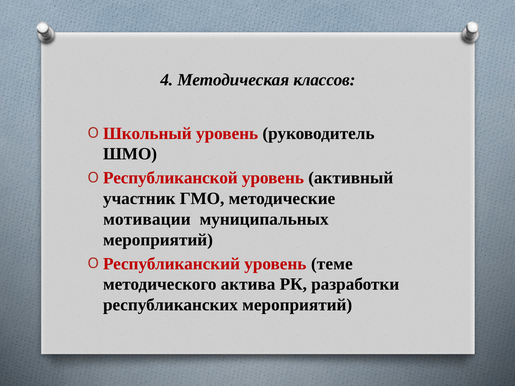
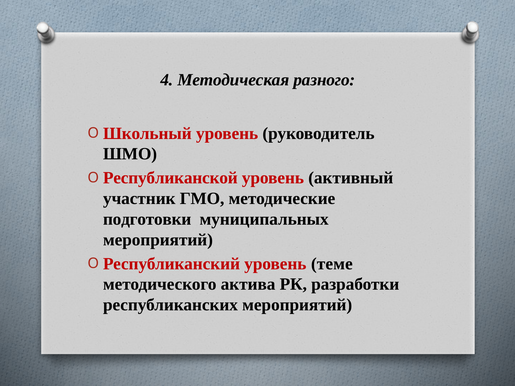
классов: классов -> разного (324, 80)
мотивации: мотивации -> подготовки (147, 219)
